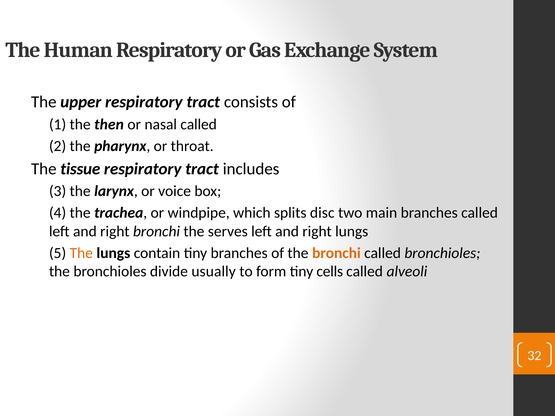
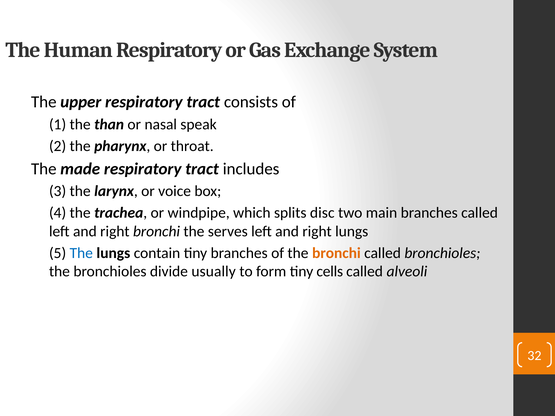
then: then -> than (109, 124)
nasal called: called -> speak (199, 124)
tissue: tissue -> made (80, 169)
The colour: orange -> blue (81, 253)
